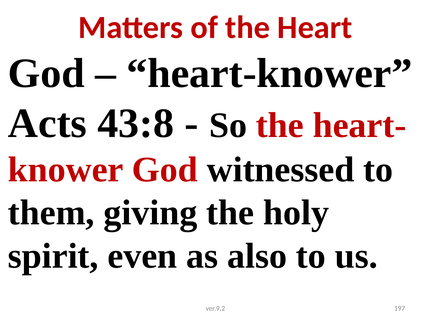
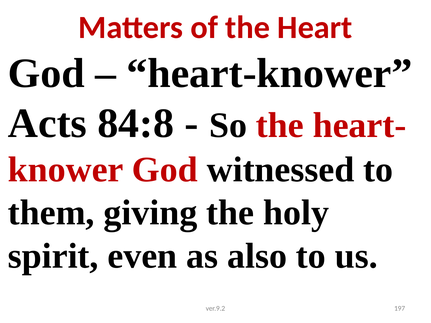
43:8: 43:8 -> 84:8 (136, 124)
